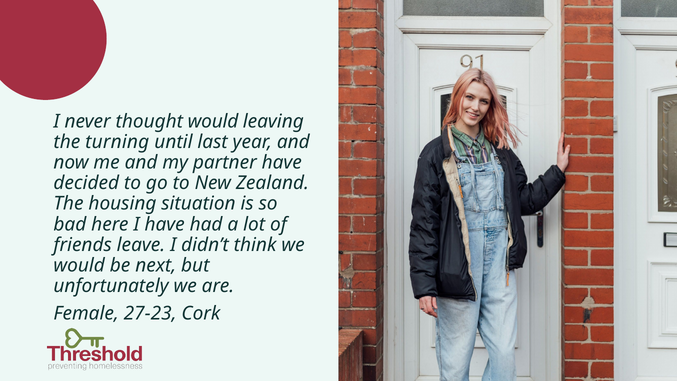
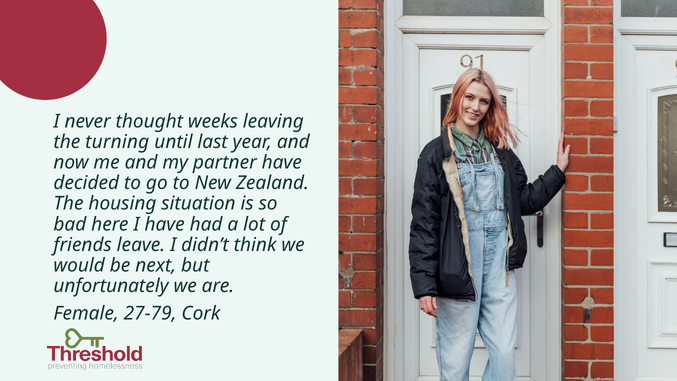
thought would: would -> weeks (213, 121)
27-23: 27-23 -> 27-79 (150, 314)
